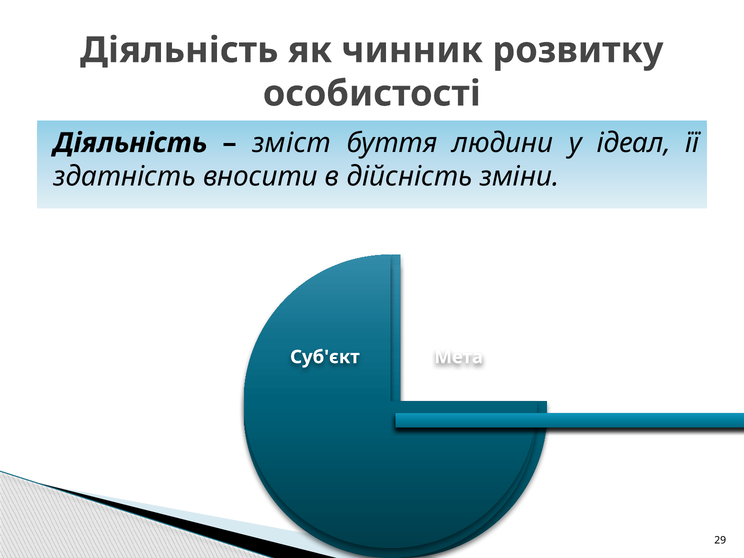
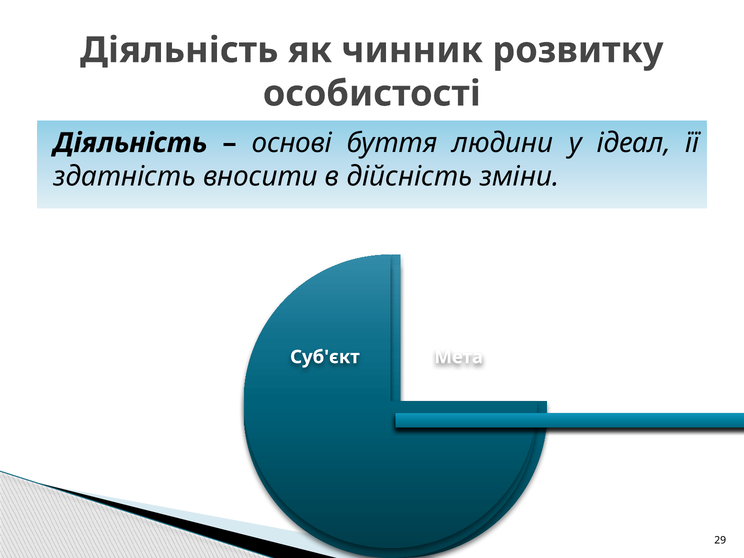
зміст: зміст -> основі (292, 143)
